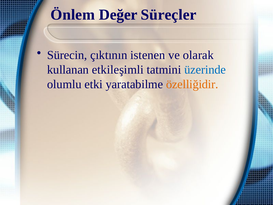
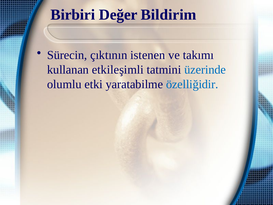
Önlem: Önlem -> Birbiri (73, 15)
Süreçler: Süreçler -> Bildirim (169, 15)
olarak: olarak -> takımı (198, 55)
özelliğidir colour: orange -> blue (192, 84)
